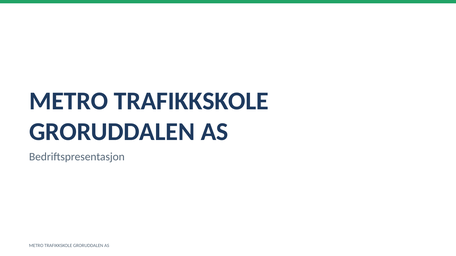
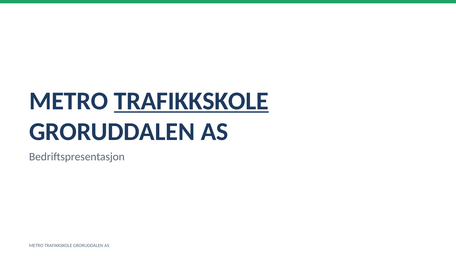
TRAFIKKSKOLE underline: none -> present (191, 101)
